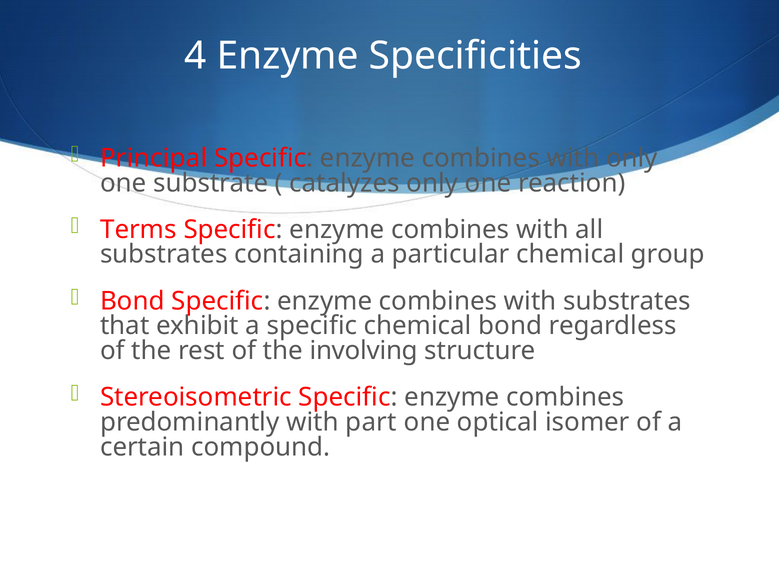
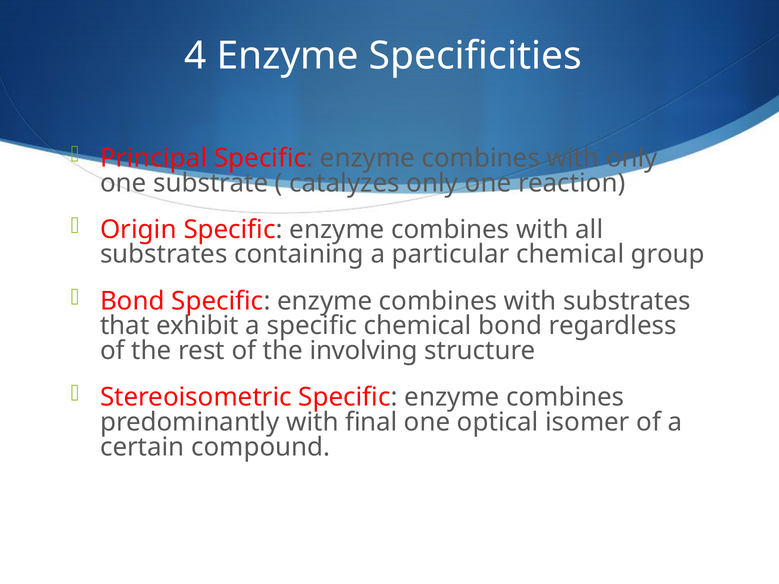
Terms: Terms -> Origin (138, 230)
part: part -> final (371, 423)
